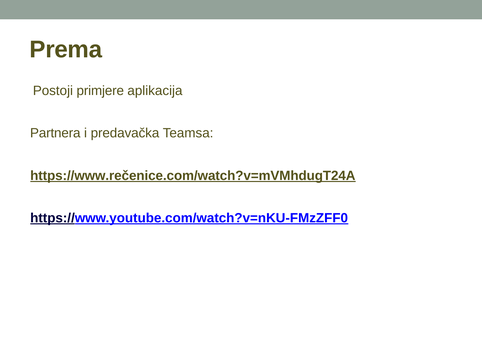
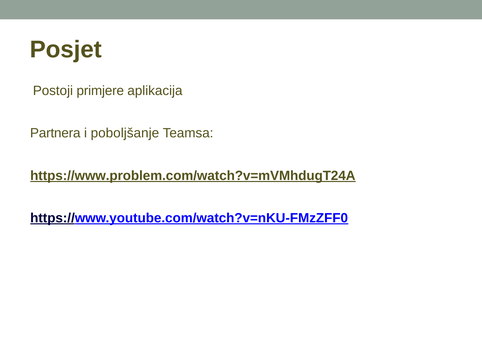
Prema: Prema -> Posjet (66, 49)
predavačka: predavačka -> poboljšanje (125, 133)
https://www.rečenice.com/watch?v=mVMhdugT24A: https://www.rečenice.com/watch?v=mVMhdugT24A -> https://www.problem.com/watch?v=mVMhdugT24A (193, 175)
